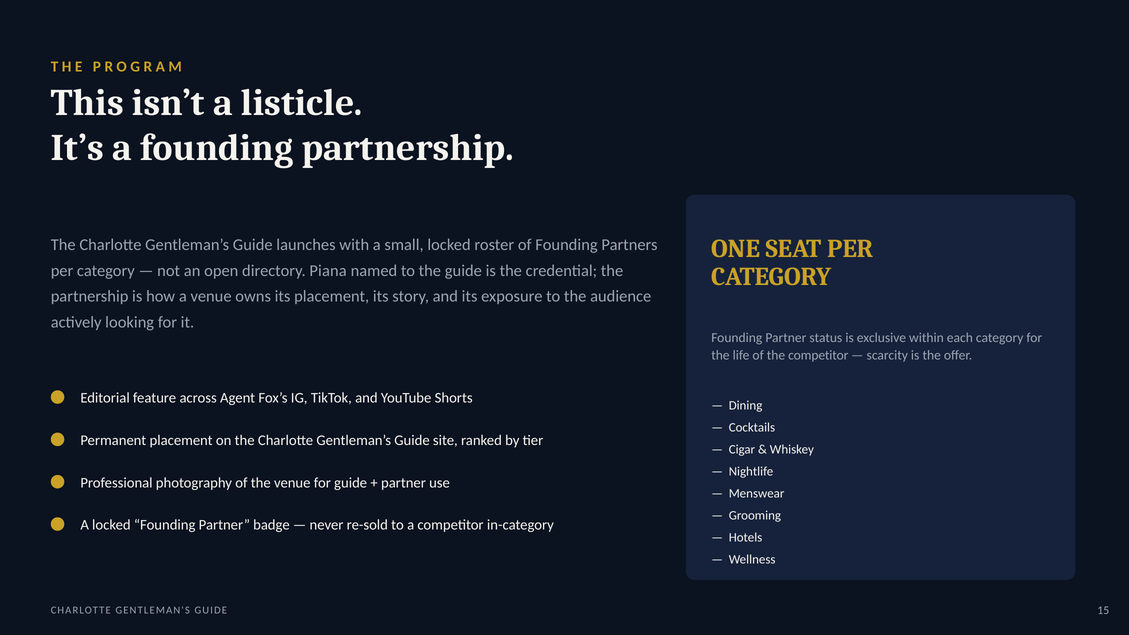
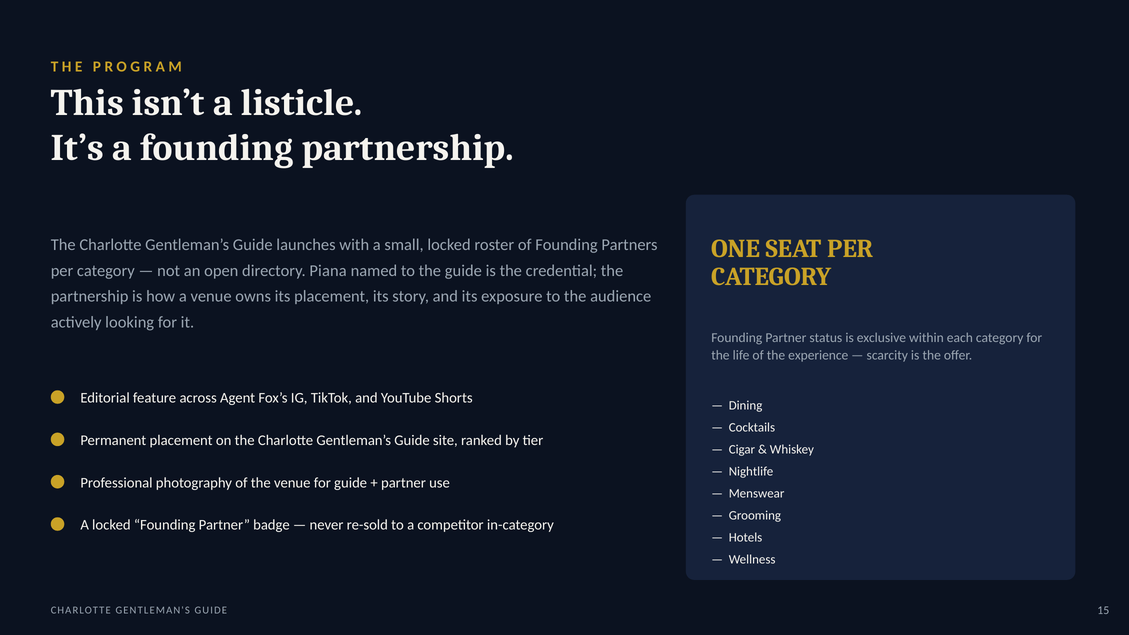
the competitor: competitor -> experience (818, 356)
